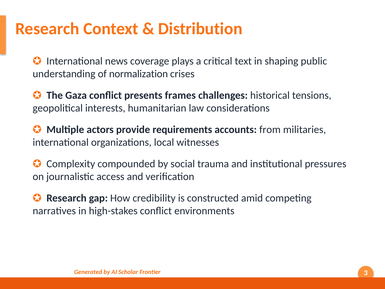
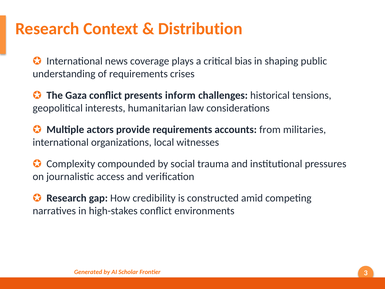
text: text -> bias (243, 61)
of normalization: normalization -> requirements (138, 74)
frames: frames -> inform (180, 95)
